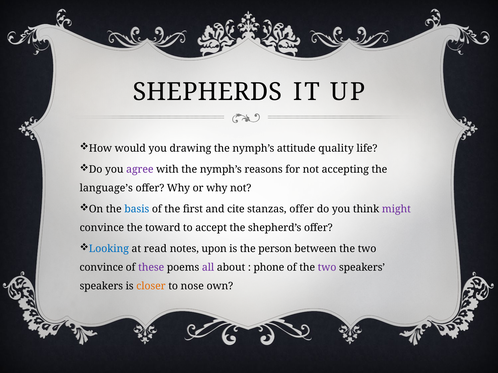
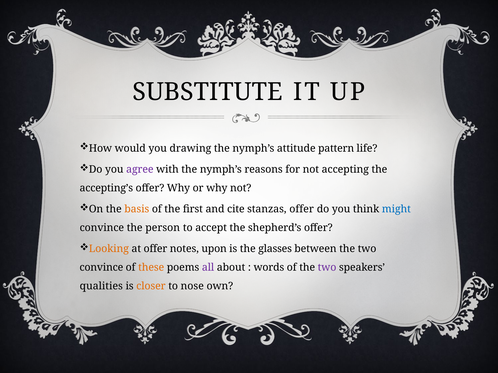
SHEPHERDS: SHEPHERDS -> SUBSTITUTE (207, 92)
quality: quality -> pattern (336, 148)
language’s: language’s -> accepting’s (106, 188)
basis colour: blue -> orange (137, 209)
might colour: purple -> blue (396, 209)
toward: toward -> person (163, 228)
Looking colour: blue -> orange (109, 249)
at read: read -> offer (155, 249)
person: person -> glasses (275, 249)
these colour: purple -> orange (151, 268)
phone: phone -> words (269, 268)
speakers: speakers -> qualities (101, 287)
